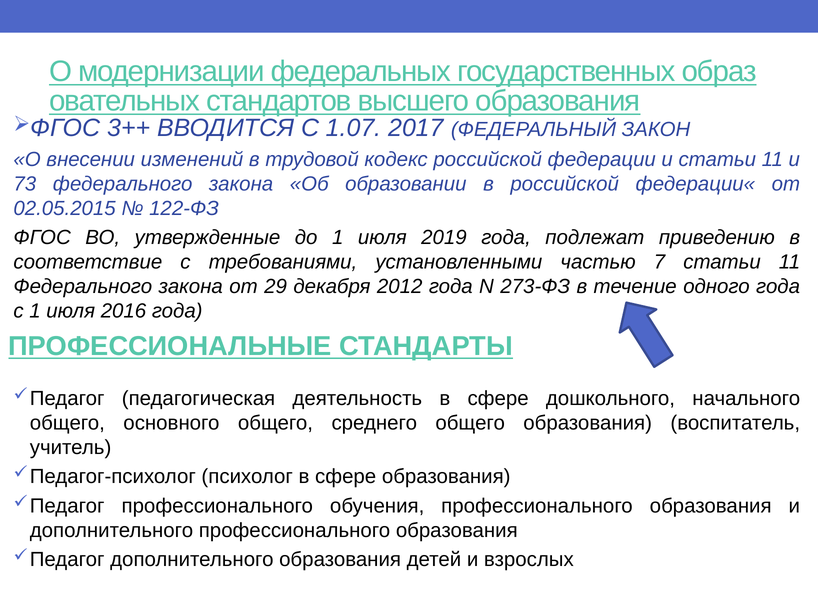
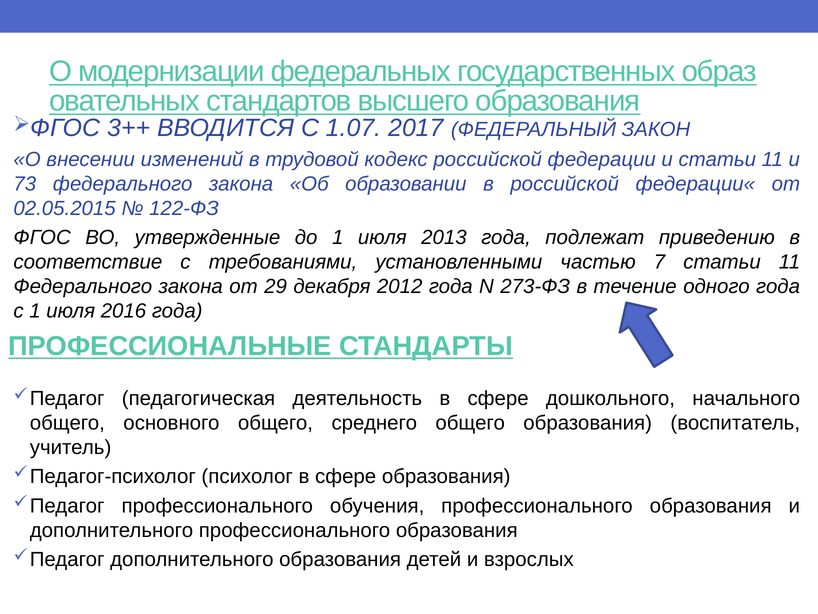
2019: 2019 -> 2013 (444, 237)
